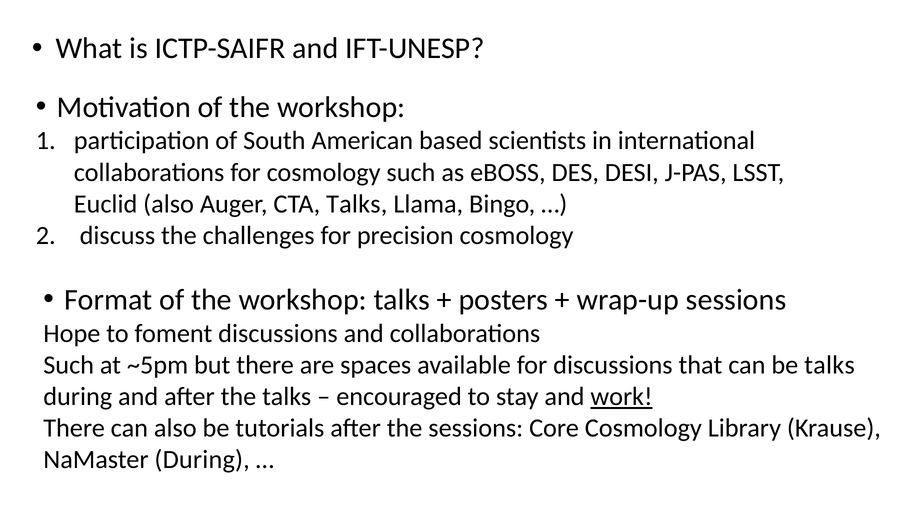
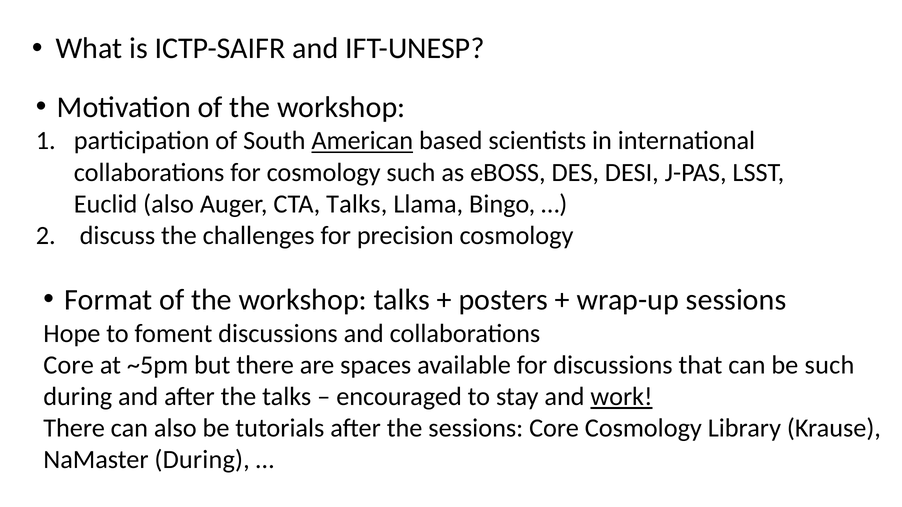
American underline: none -> present (362, 141)
Such: Such -> Core (69, 365)
be talks: talks -> such (830, 365)
